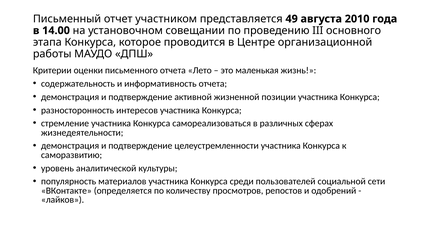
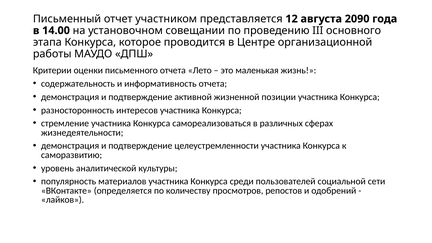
49: 49 -> 12 (292, 19)
2010: 2010 -> 2090 (357, 19)
